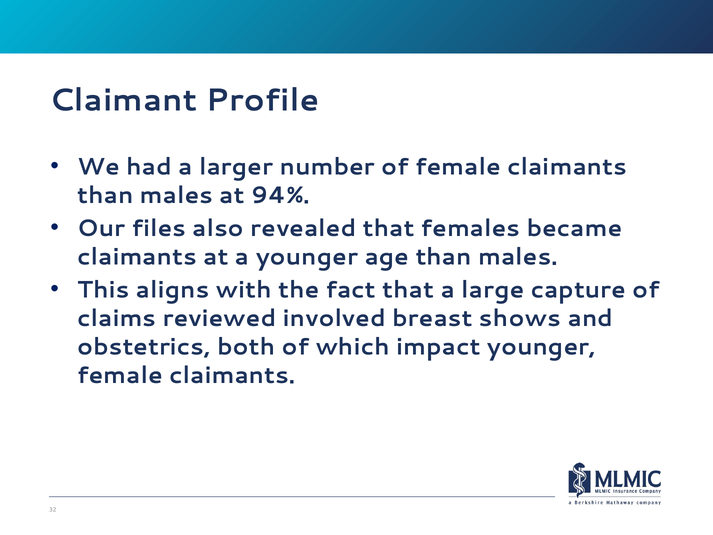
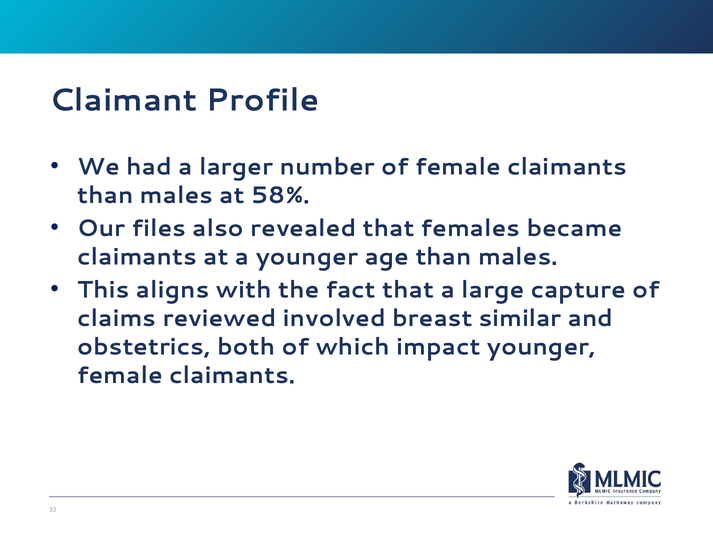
94%: 94% -> 58% (280, 195)
shows: shows -> similar (520, 318)
